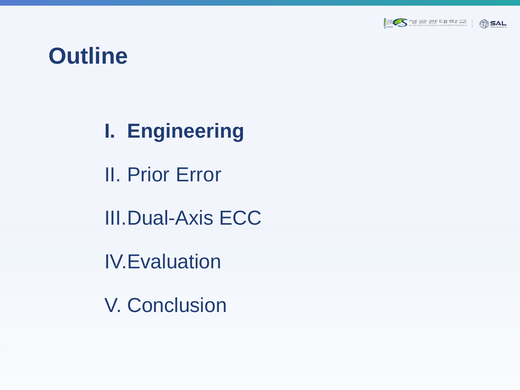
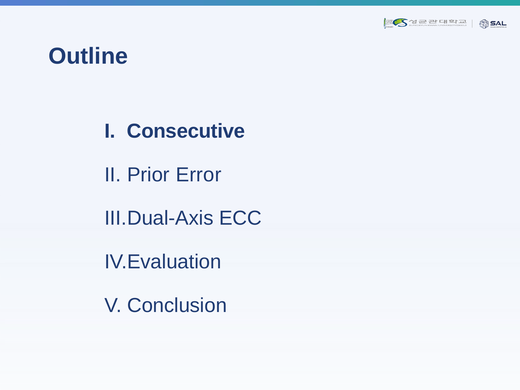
Engineering: Engineering -> Consecutive (186, 131)
